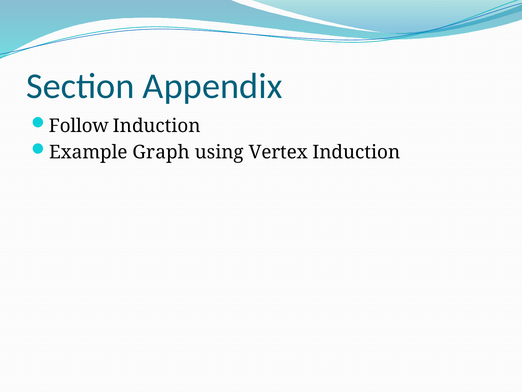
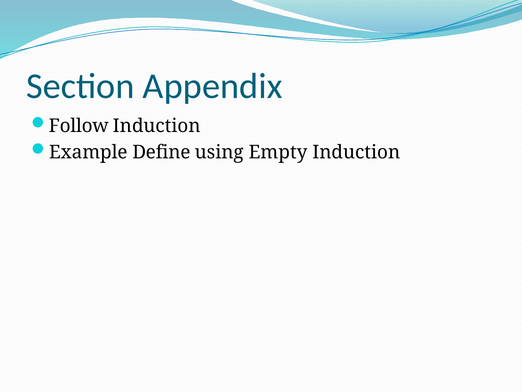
Graph: Graph -> Define (161, 152)
Vertex: Vertex -> Empty (278, 152)
